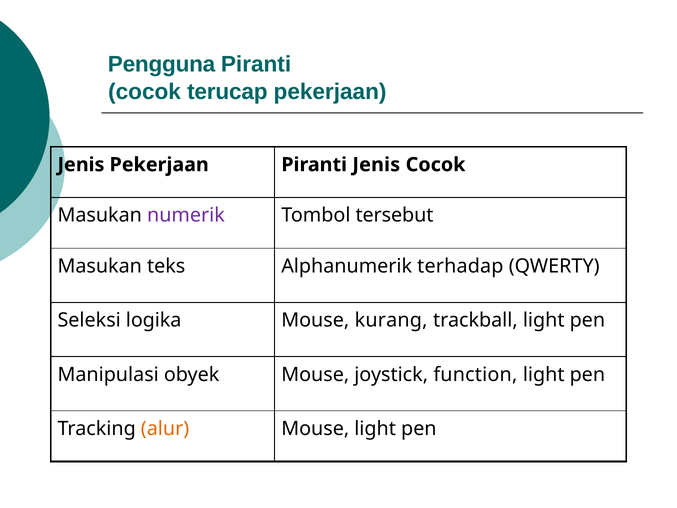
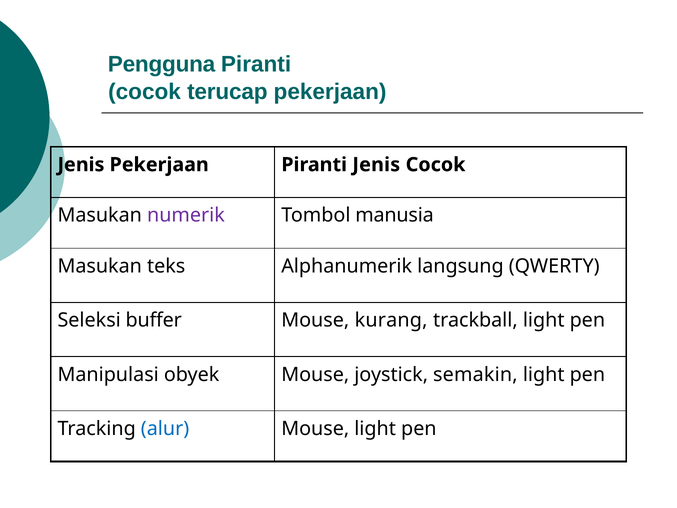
tersebut: tersebut -> manusia (395, 215)
terhadap: terhadap -> langsung (460, 266)
logika: logika -> buffer (154, 320)
function: function -> semakin (475, 374)
alur colour: orange -> blue (165, 429)
